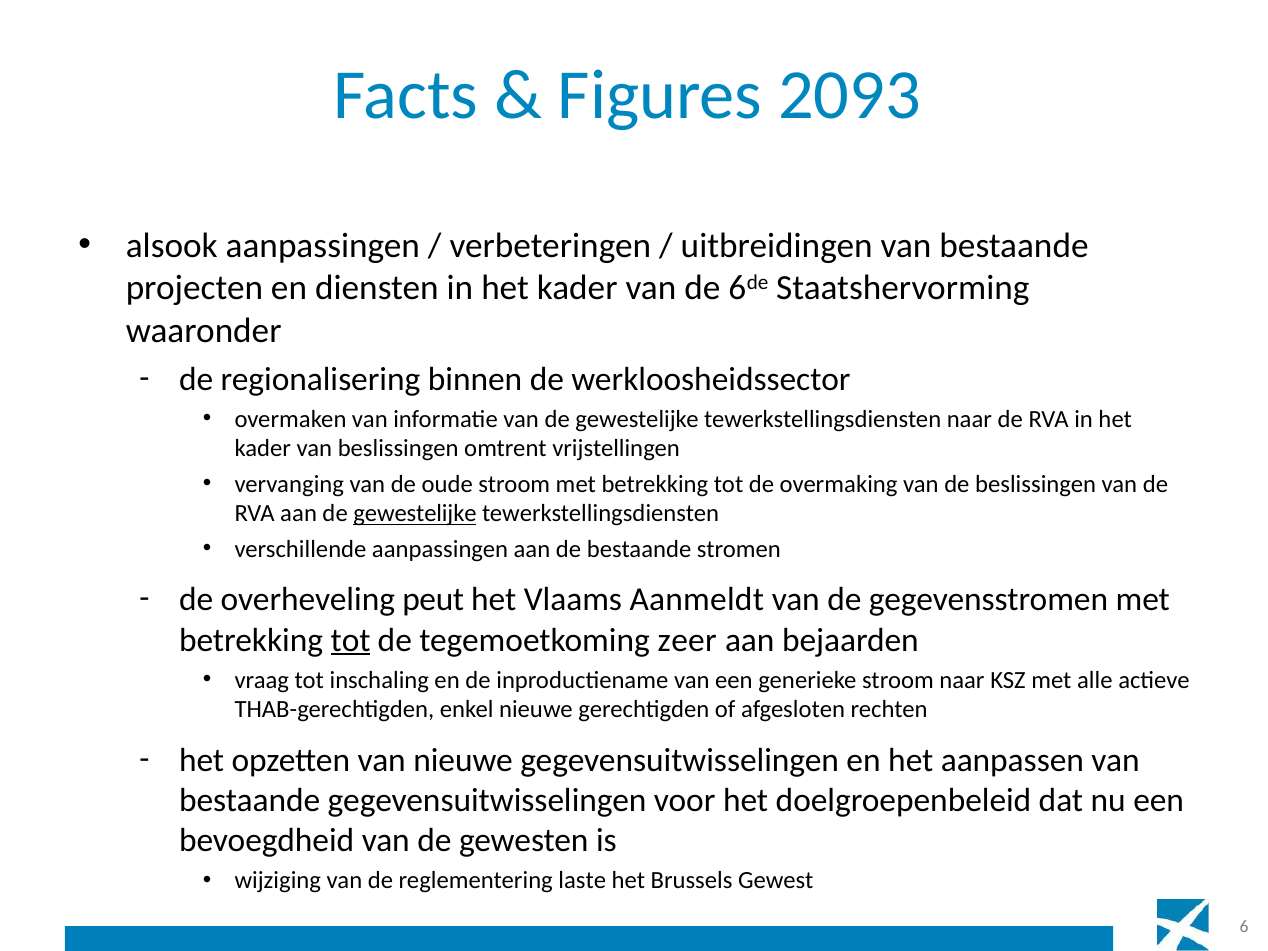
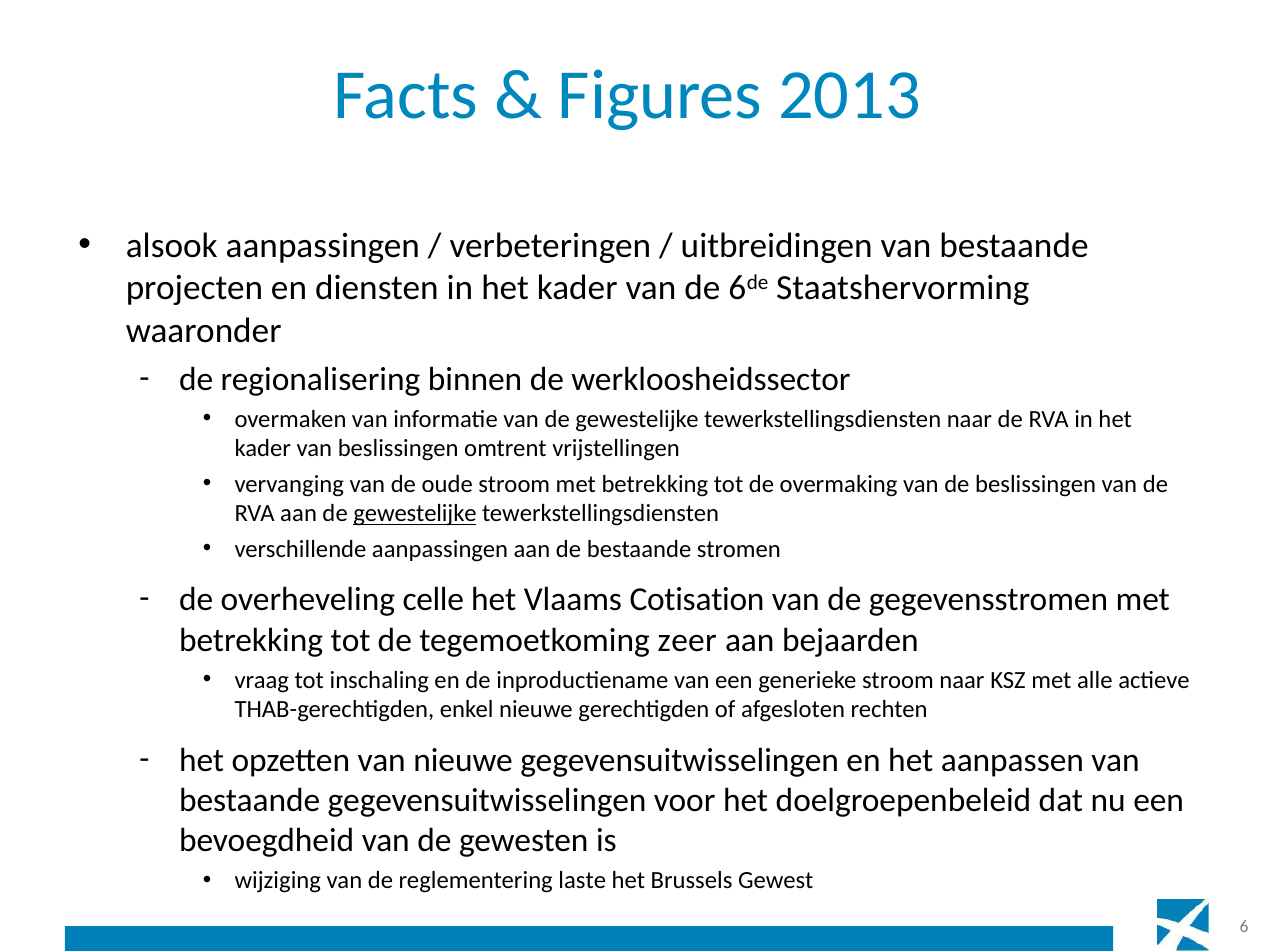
2093: 2093 -> 2013 (850, 95)
peut: peut -> celle (433, 600)
Aanmeldt: Aanmeldt -> Cotisation (697, 600)
tot underline: present -> none (351, 640)
